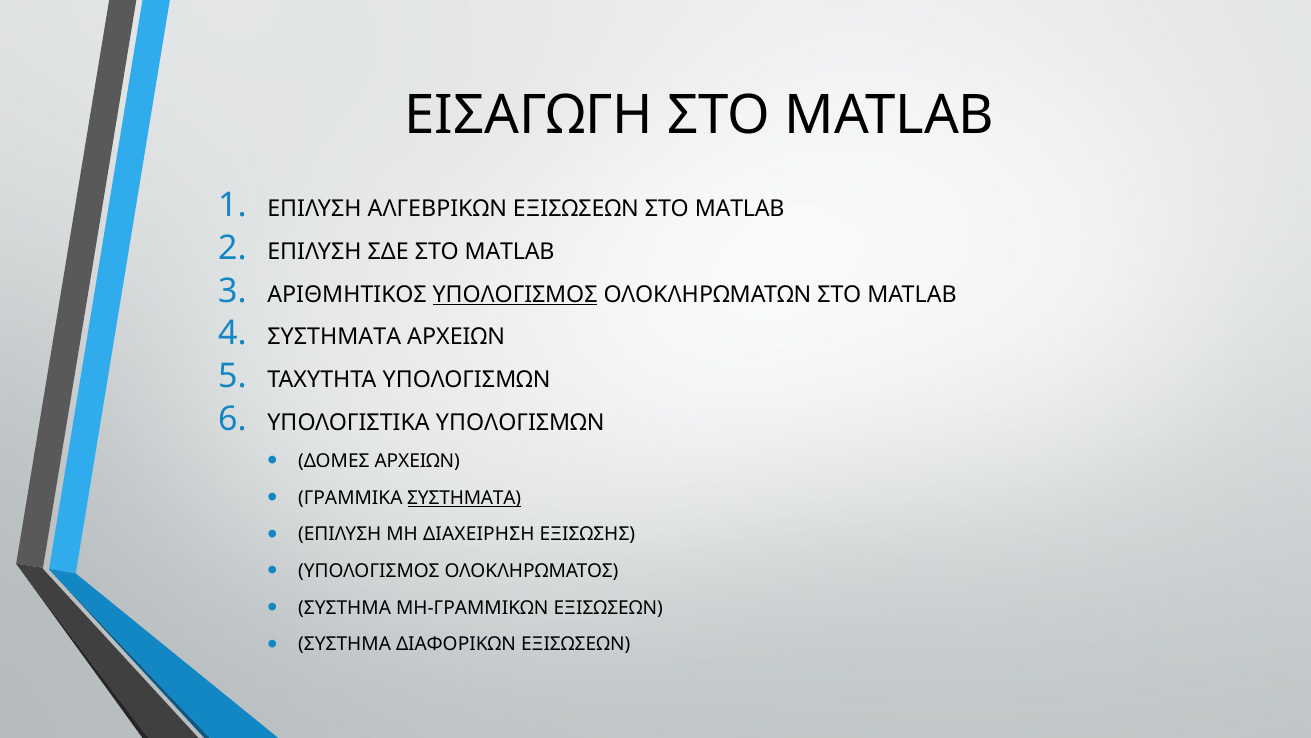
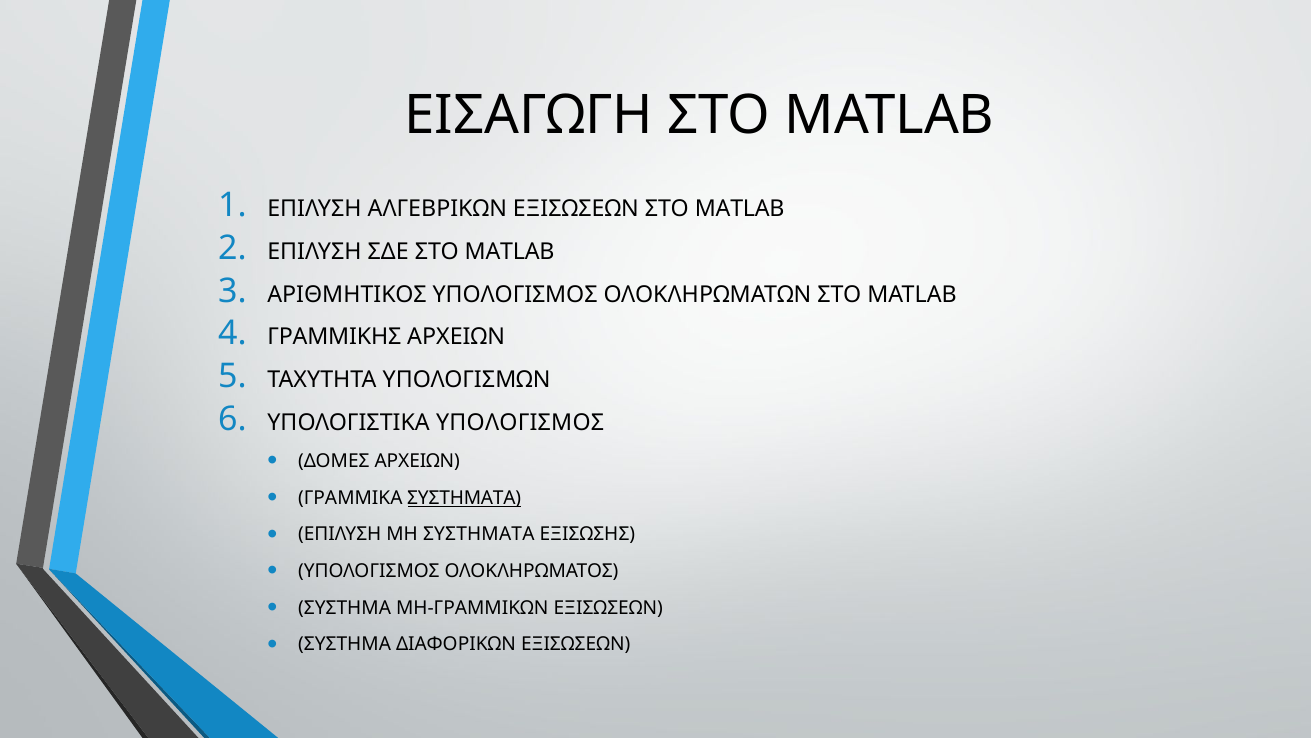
ΥΠΟΛΟΓΙΣΜΟΣ underline: present -> none (515, 294)
ΣΥΣΤΗΜΑΤΑ: ΣΥΣΤΗΜΑΤΑ -> ΓΡΑΜΜΙΚΗΣ (334, 337)
ΥΠΟΛΟΓΙΣΤΙΚΑ ΥΠΟΛΟΓΙΣΜΩΝ: ΥΠΟΛΟΓΙΣΜΩΝ -> ΥΠΟΛΟΓΙΣΜΟΣ (520, 422)
ΜΗ ΔΙΑΧΕΙΡΗΣΗ: ΔΙΑΧΕΙΡΗΣΗ -> ΣΥΣΤΗΜΑΤΑ (479, 534)
